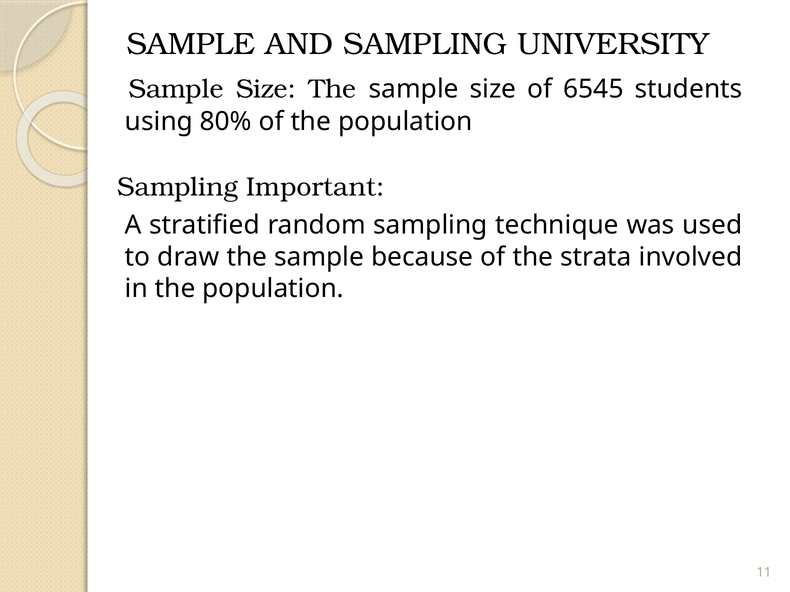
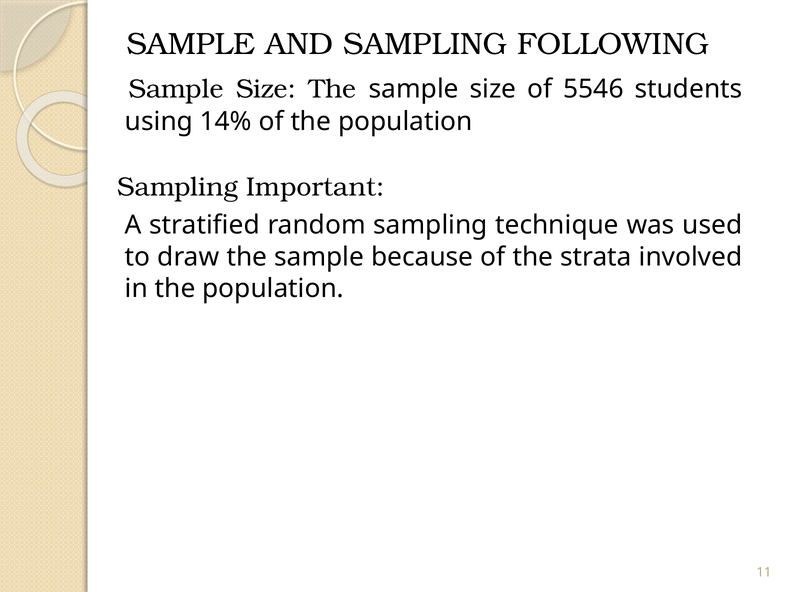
UNIVERSITY: UNIVERSITY -> FOLLOWING (613, 44)
6545: 6545 -> 5546 (593, 89)
80%: 80% -> 14% (226, 121)
